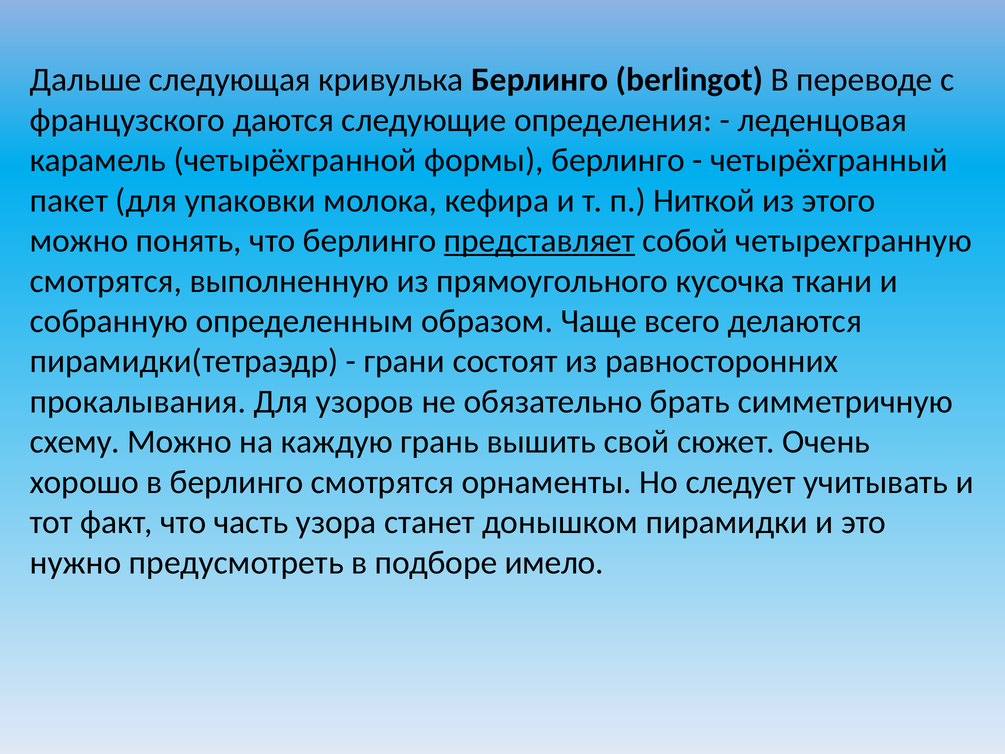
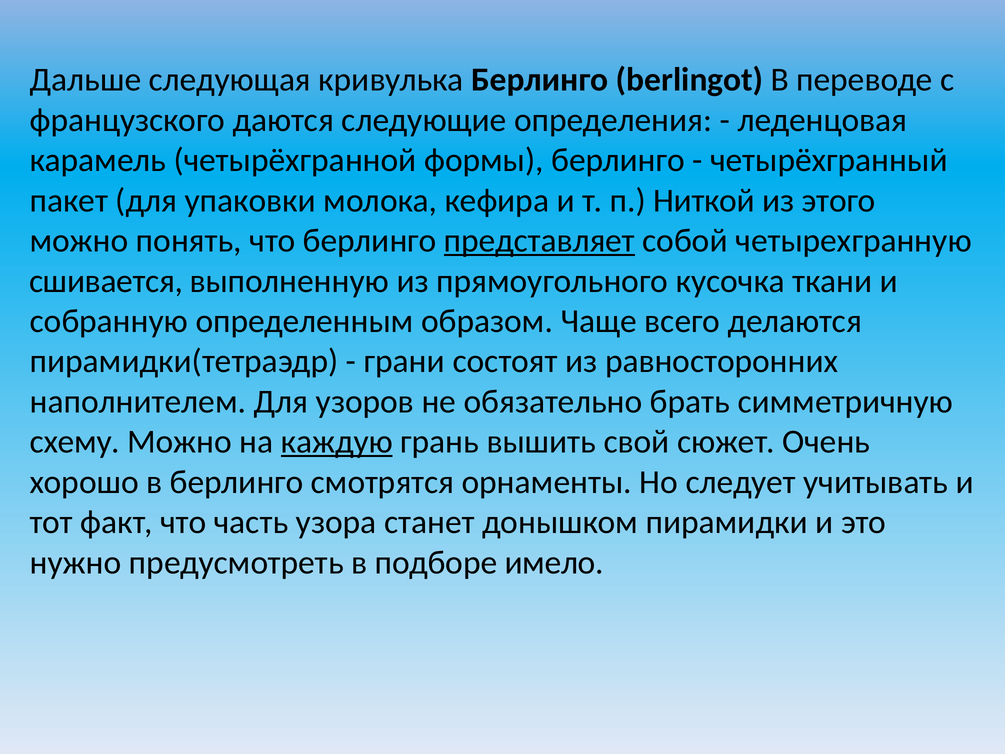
смотрятся: смотрятся -> сшивается (106, 281)
прокалывания: прокалывания -> наполнителем (138, 401)
каждую underline: none -> present (337, 442)
